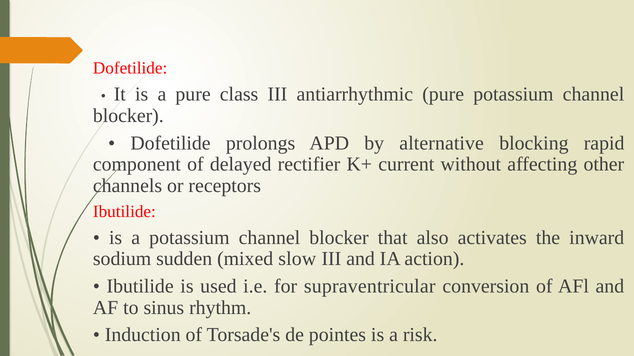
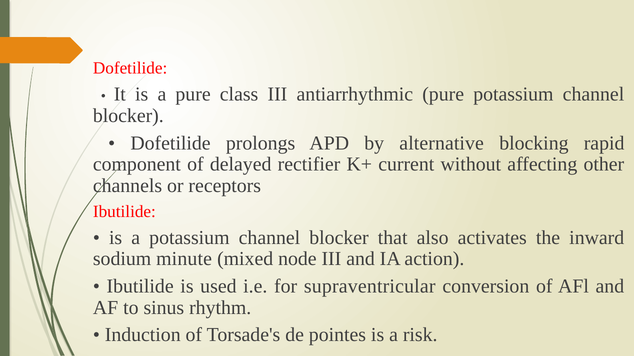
sudden: sudden -> minute (184, 259)
slow: slow -> node (297, 259)
